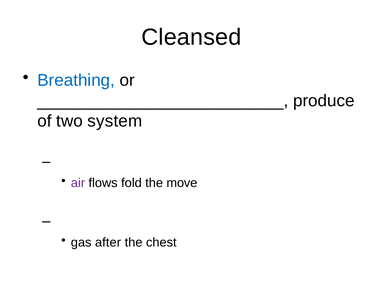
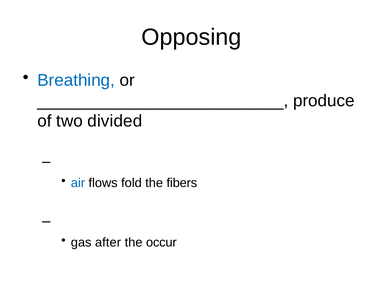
Cleansed: Cleansed -> Opposing (191, 37)
system: system -> divided (115, 121)
air colour: purple -> blue (78, 183)
move: move -> fibers (182, 183)
chest: chest -> occur (161, 243)
